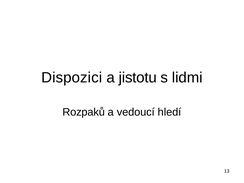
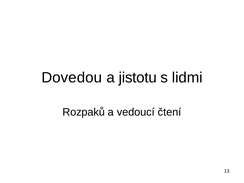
Dispozici: Dispozici -> Dovedou (72, 78)
hledí: hledí -> čtení (170, 112)
